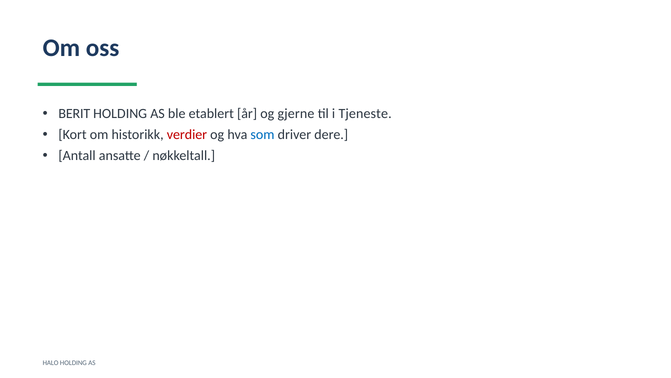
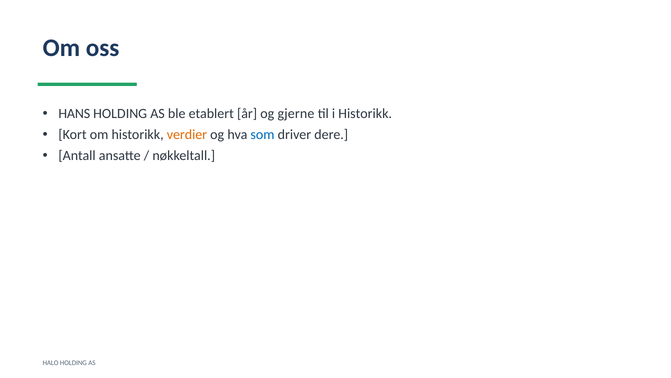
BERIT: BERIT -> HANS (74, 114)
i Tjeneste: Tjeneste -> Historikk (365, 114)
verdier colour: red -> orange (187, 135)
